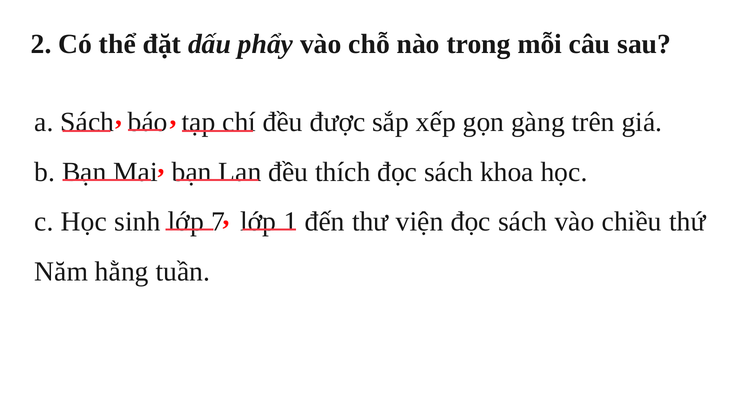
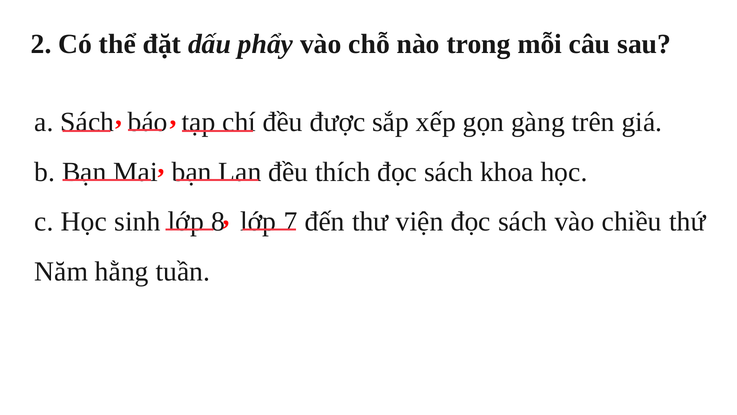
7: 7 -> 8 (218, 222)
1: 1 -> 7 (290, 222)
